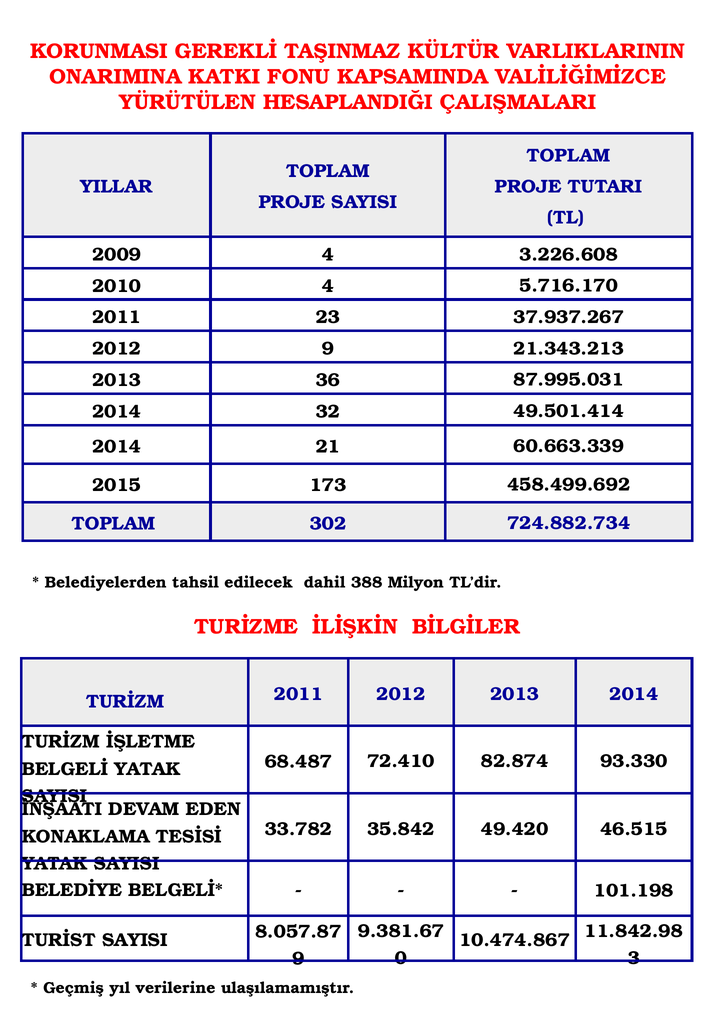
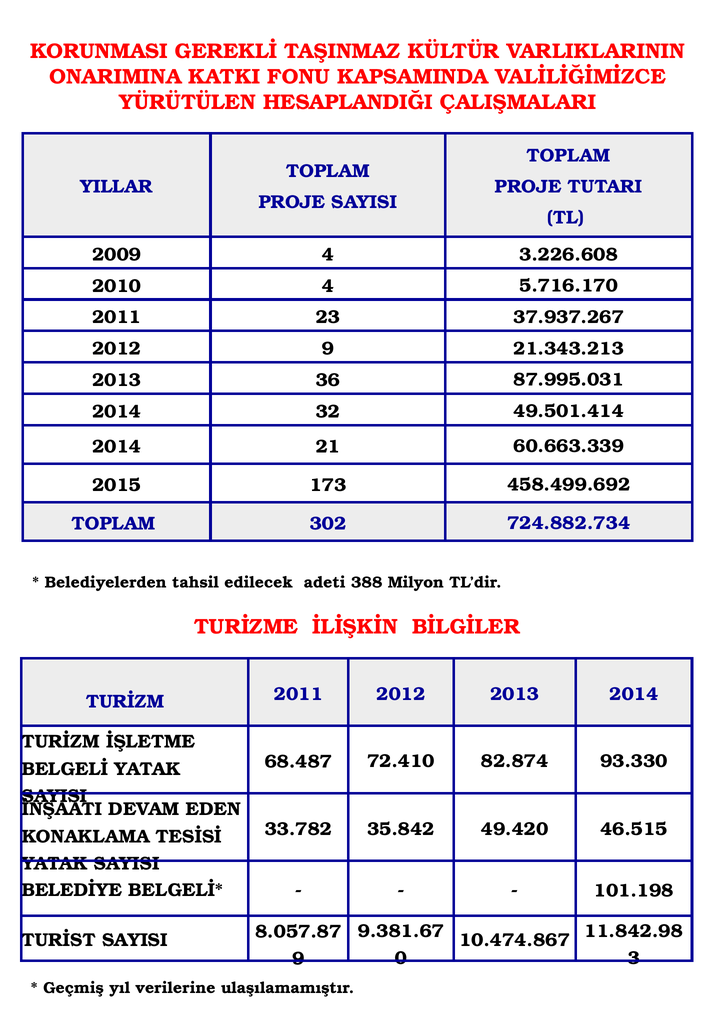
dahil: dahil -> adeti (325, 583)
